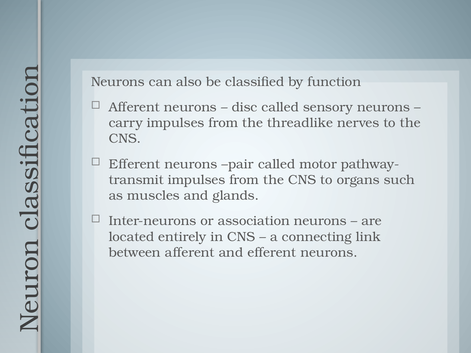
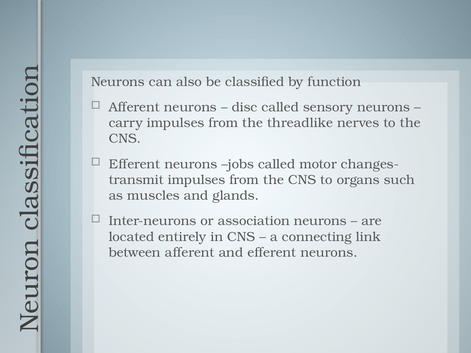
pair: pair -> jobs (238, 164)
pathway-: pathway- -> changes- (370, 164)
